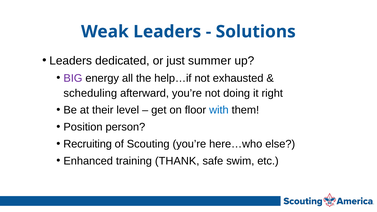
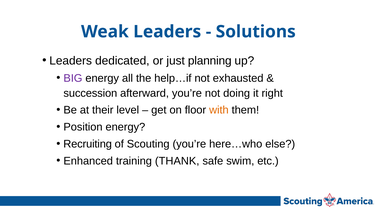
summer: summer -> planning (210, 61)
scheduling: scheduling -> succession (90, 93)
with colour: blue -> orange (219, 110)
Position person: person -> energy (125, 127)
